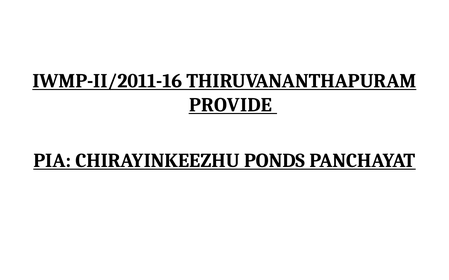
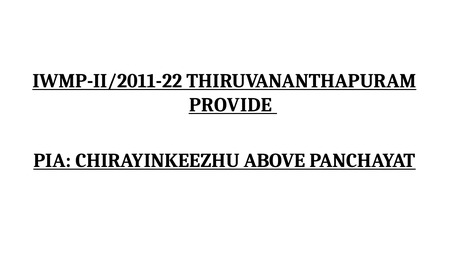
IWMP-II/2011-16: IWMP-II/2011-16 -> IWMP-II/2011-22 (107, 81)
PONDS: PONDS -> ABOVE (275, 161)
